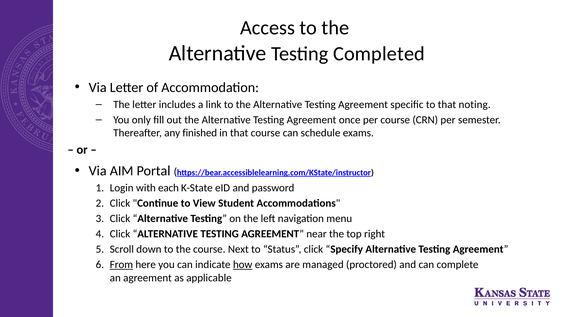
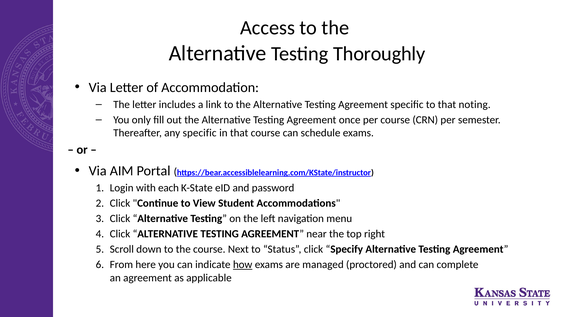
Completed: Completed -> Thoroughly (379, 54)
any finished: finished -> specific (200, 133)
From underline: present -> none (121, 264)
